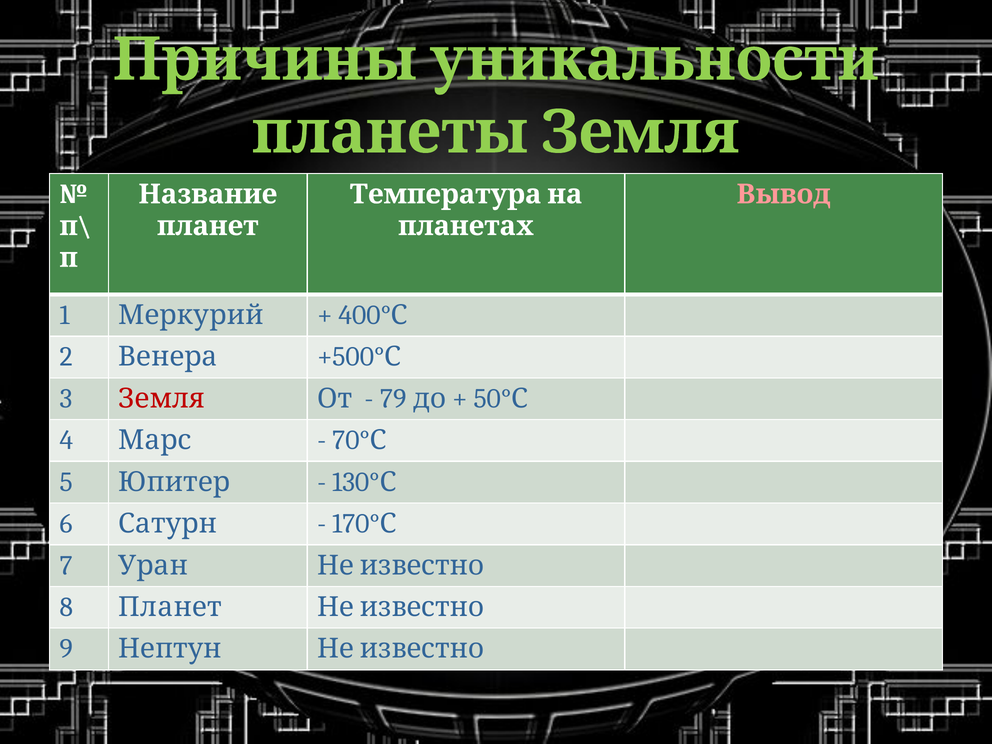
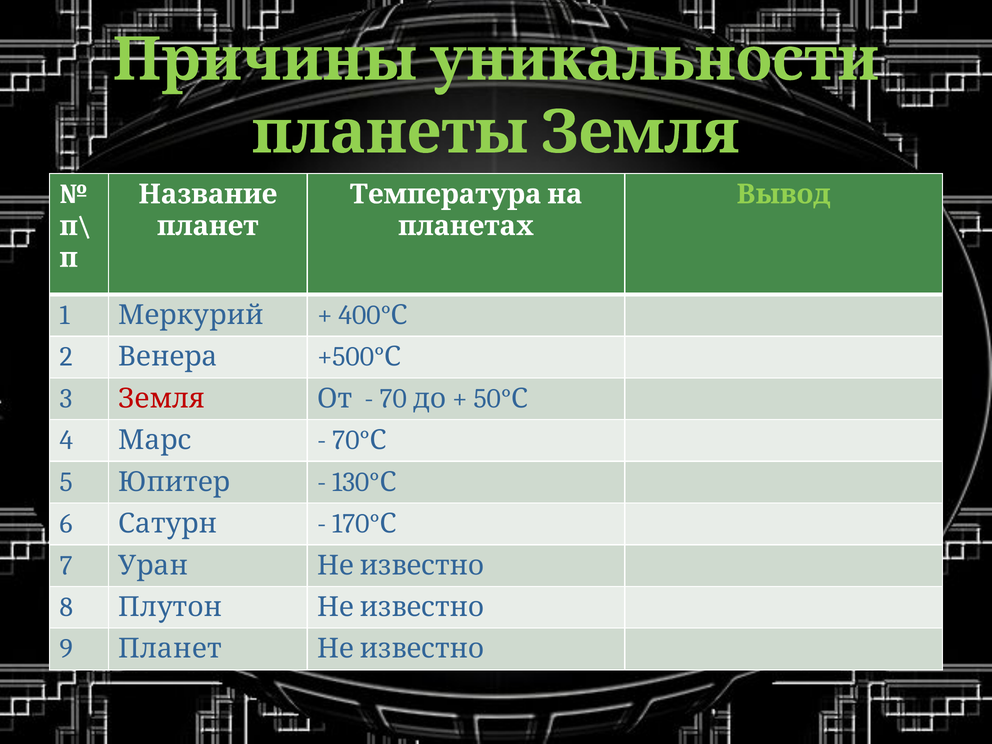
Вывод colour: pink -> light green (784, 194)
79: 79 -> 70 (393, 399)
8 Планет: Планет -> Плутон (170, 607)
9 Нептун: Нептун -> Планет (170, 649)
